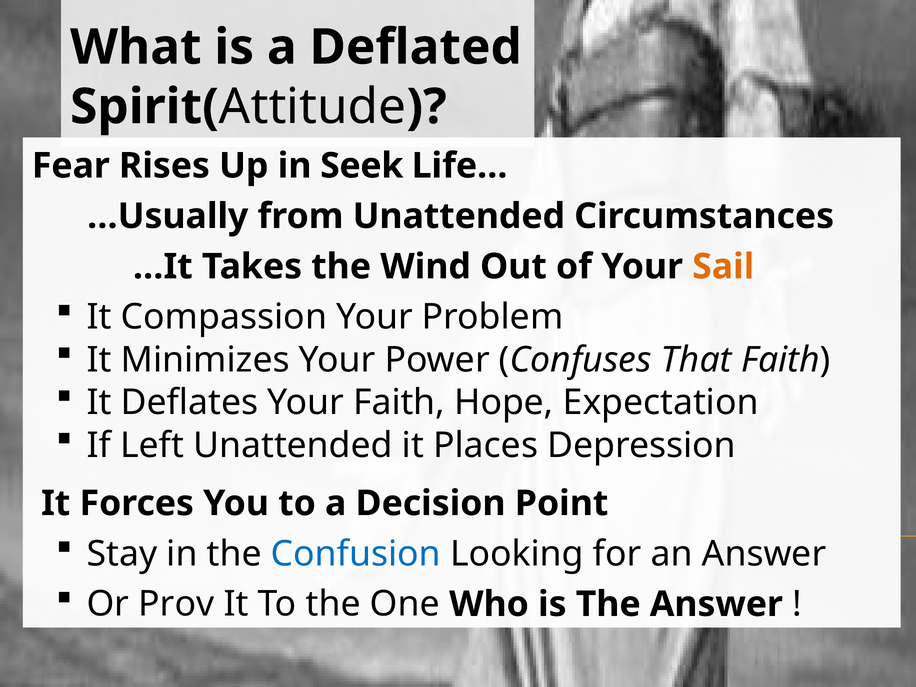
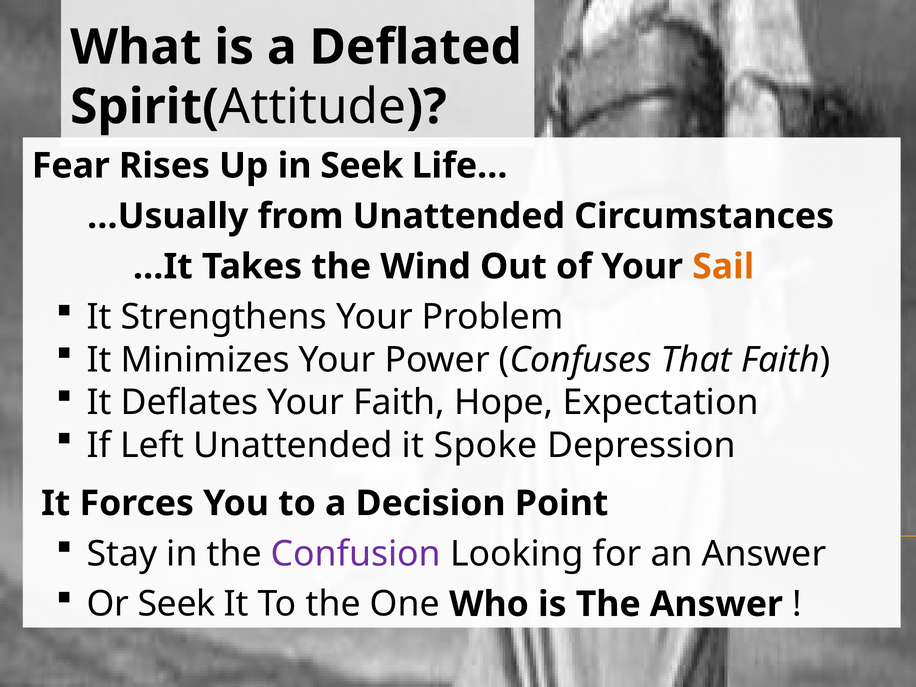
Compassion: Compassion -> Strengthens (224, 317)
Places: Places -> Spoke (485, 445)
Confusion colour: blue -> purple (356, 554)
Or Prov: Prov -> Seek (177, 604)
